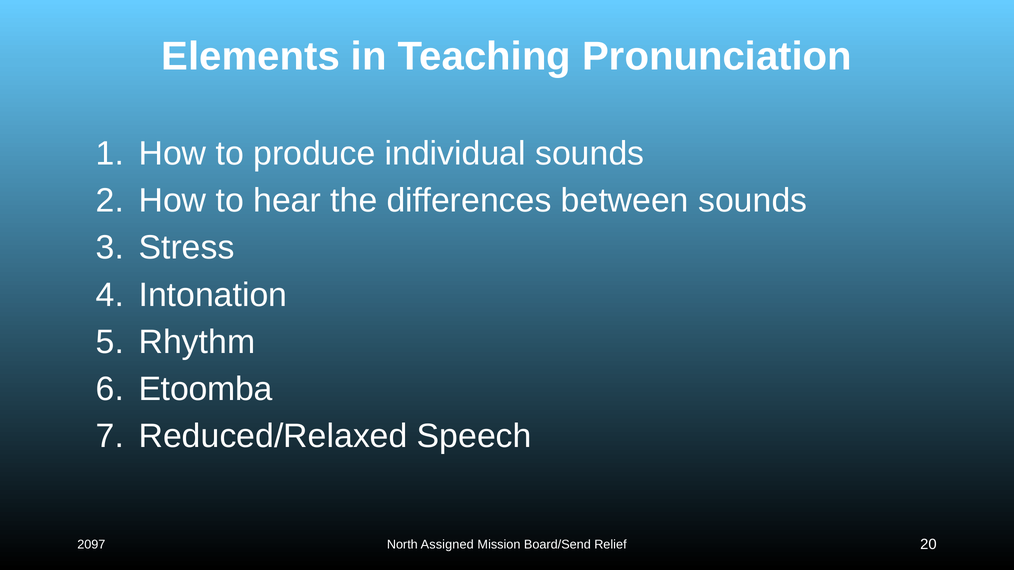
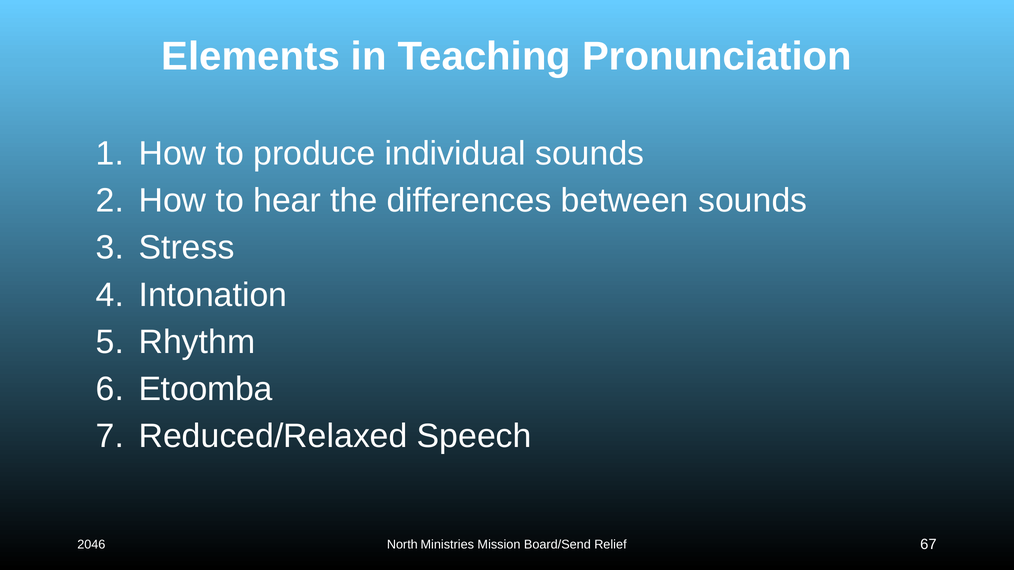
2097: 2097 -> 2046 (91, 545)
Assigned: Assigned -> Ministries (447, 545)
20: 20 -> 67 (928, 545)
